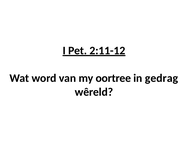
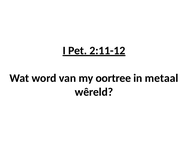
gedrag: gedrag -> metaal (162, 78)
